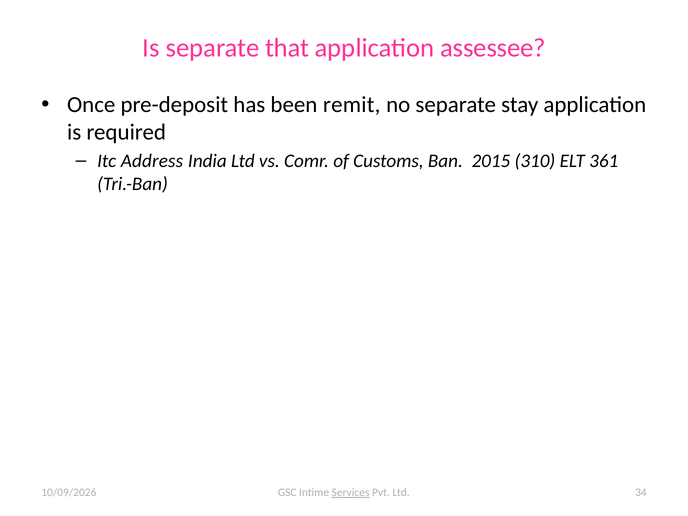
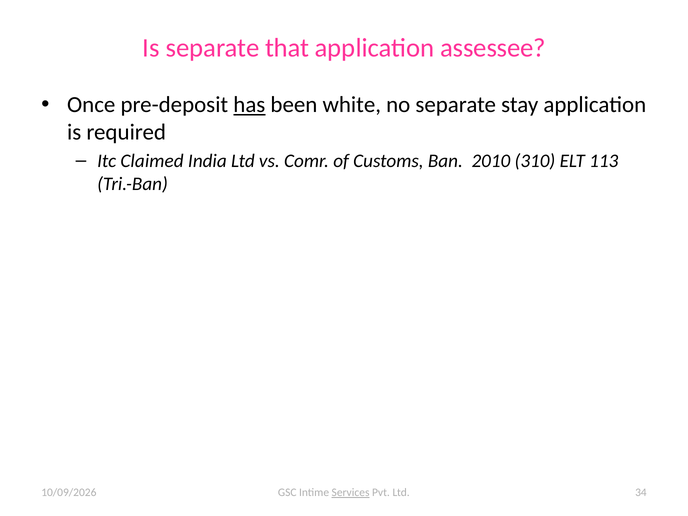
has underline: none -> present (249, 105)
remit: remit -> white (352, 105)
Address: Address -> Claimed (152, 161)
2015: 2015 -> 2010 (491, 161)
361: 361 -> 113 (604, 161)
